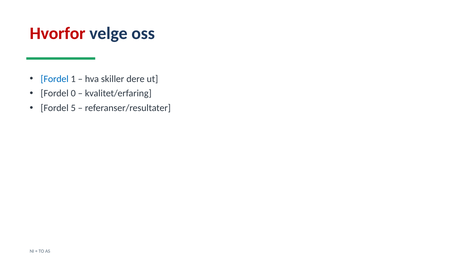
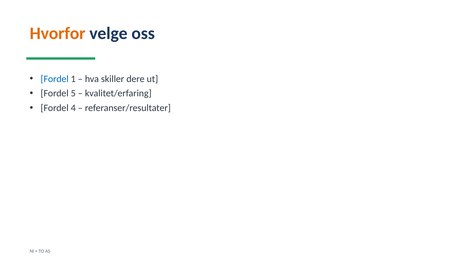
Hvorfor colour: red -> orange (58, 33)
0: 0 -> 5 (73, 94)
5: 5 -> 4 (73, 108)
